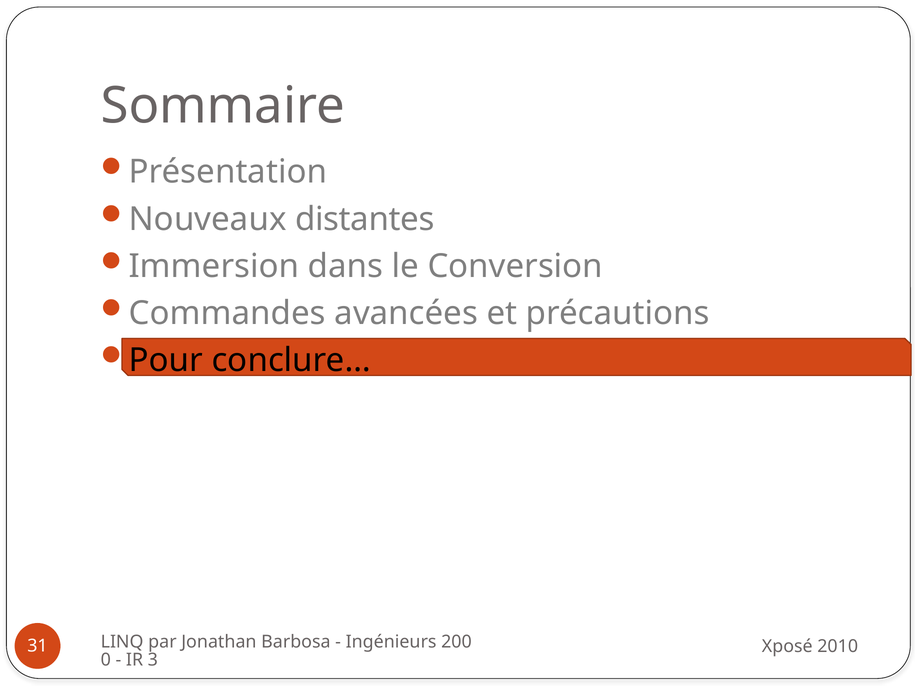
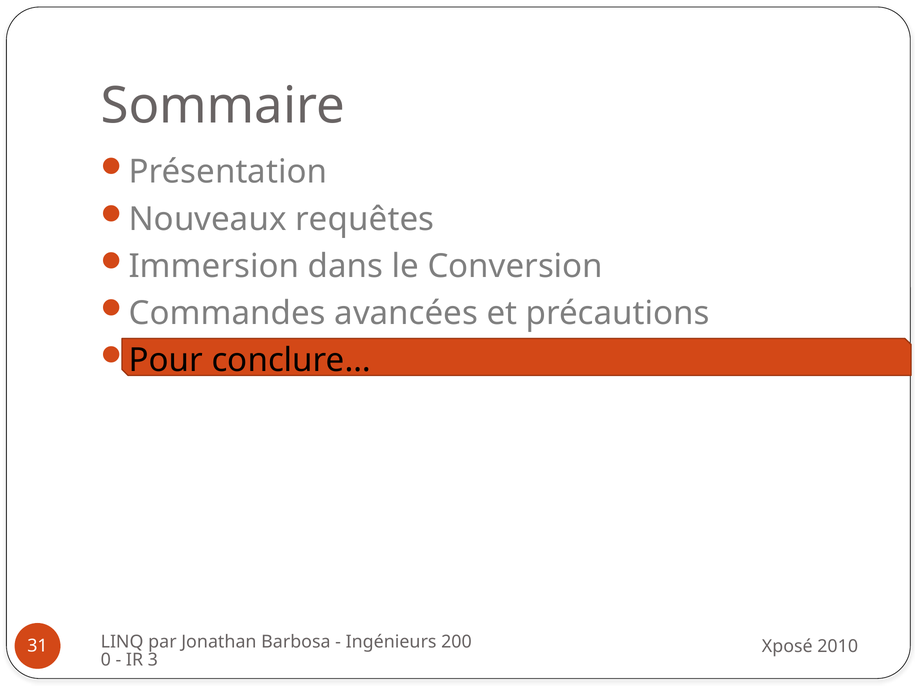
distantes: distantes -> requêtes (365, 219)
